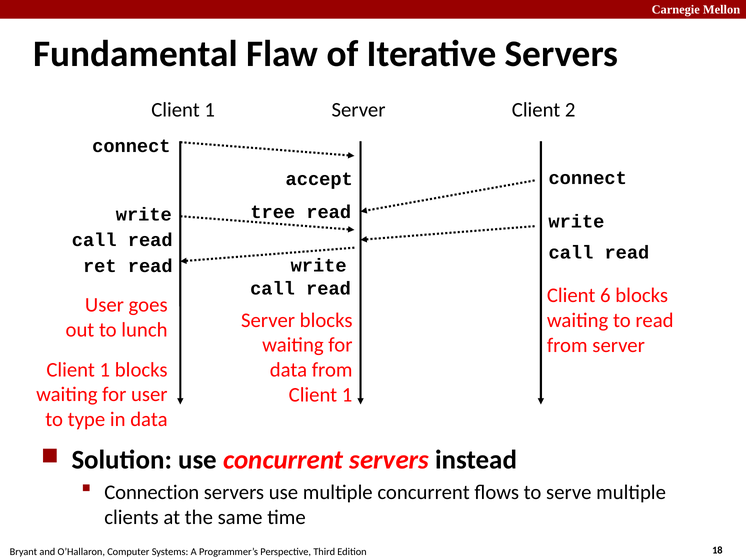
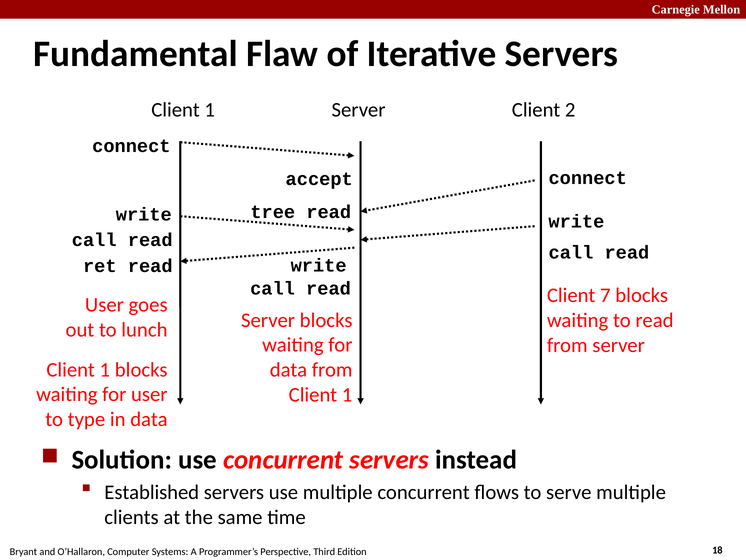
6: 6 -> 7 (605, 295)
Connection: Connection -> Established (152, 492)
